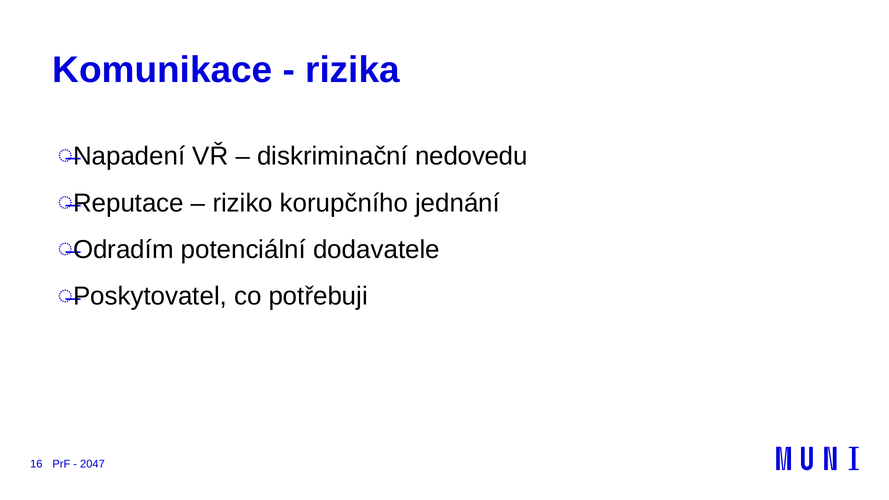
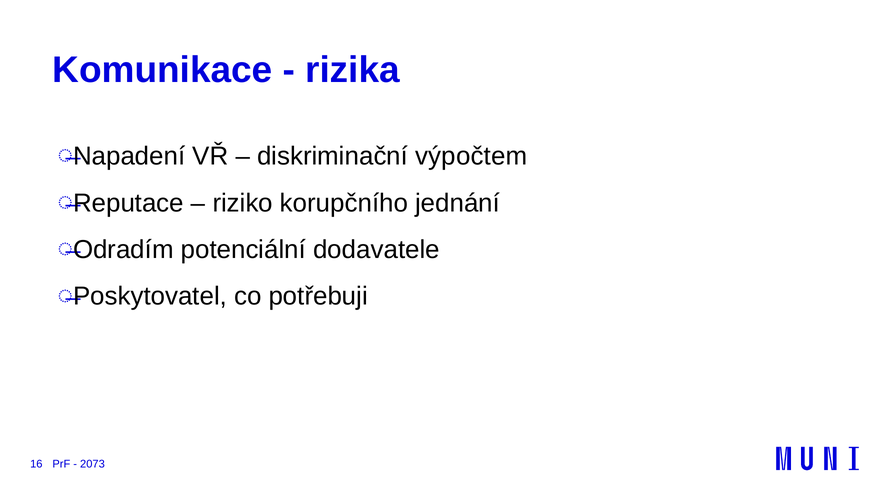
nedovedu: nedovedu -> výpočtem (471, 156)
2047: 2047 -> 2073 (92, 464)
